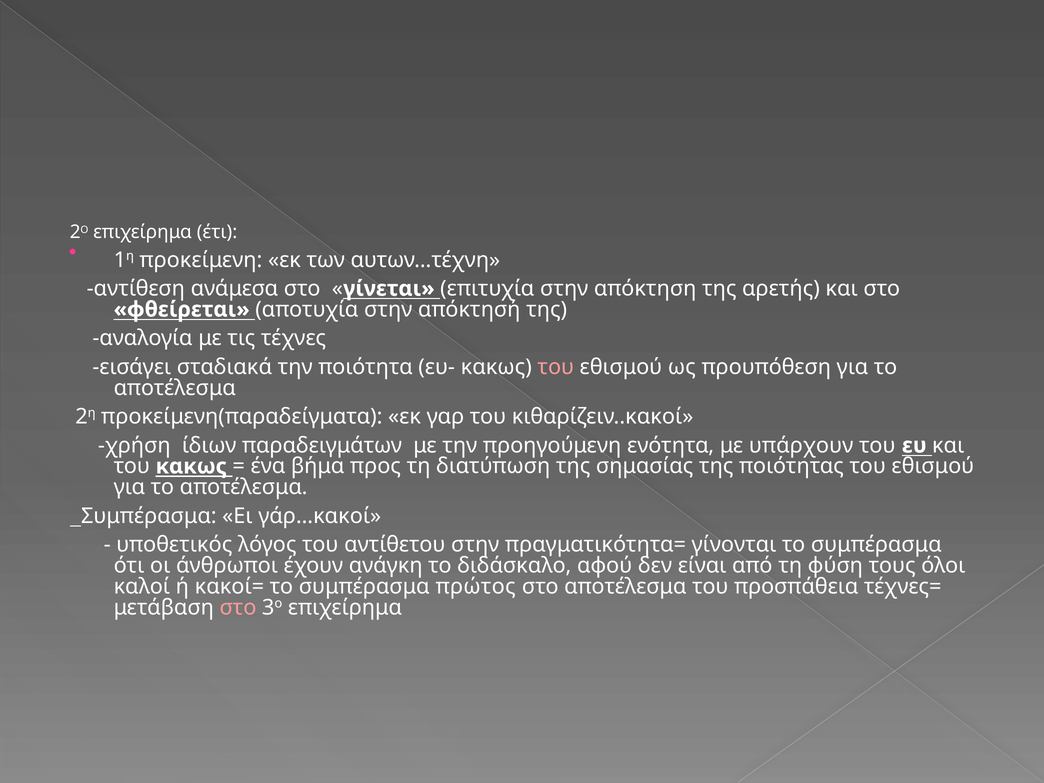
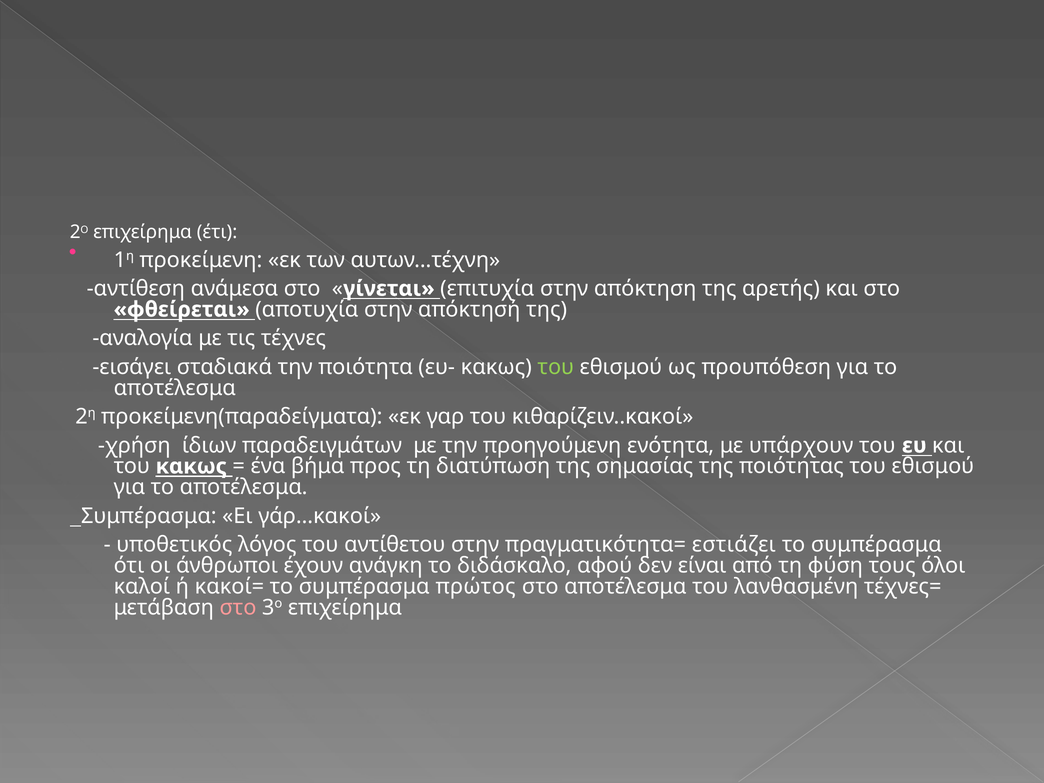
του colour: pink -> light green (556, 367)
γίνονται: γίνονται -> εστιάζει (734, 545)
προσπάθεια: προσπάθεια -> λανθασμένη (796, 587)
